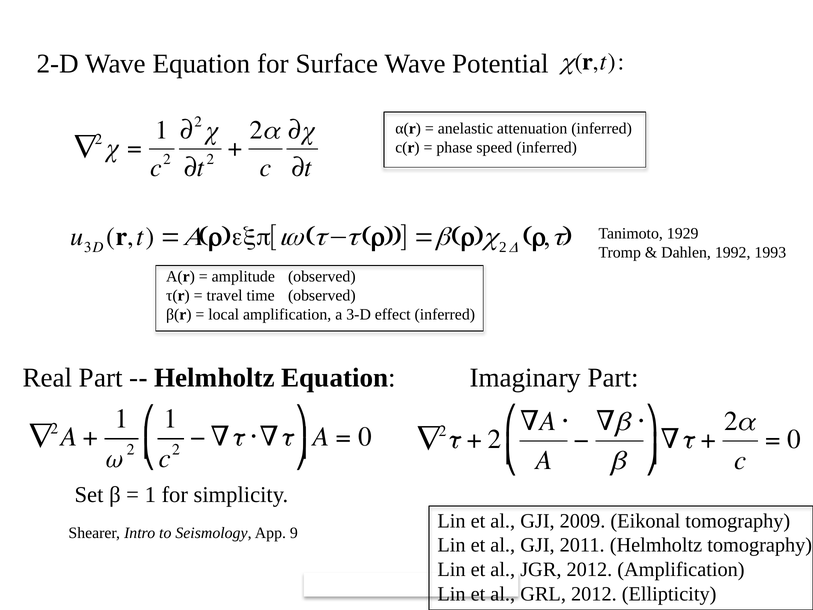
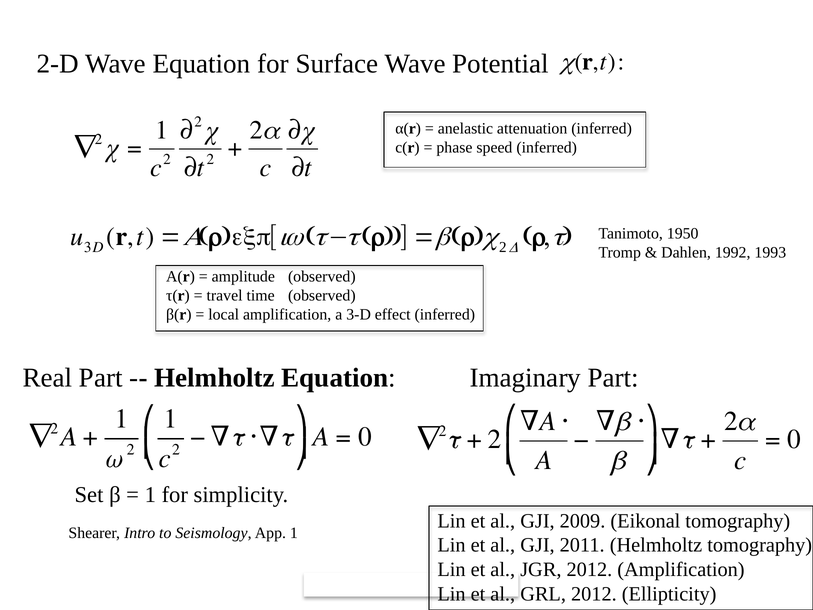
1929: 1929 -> 1950 (683, 234)
App 9: 9 -> 1 (294, 533)
